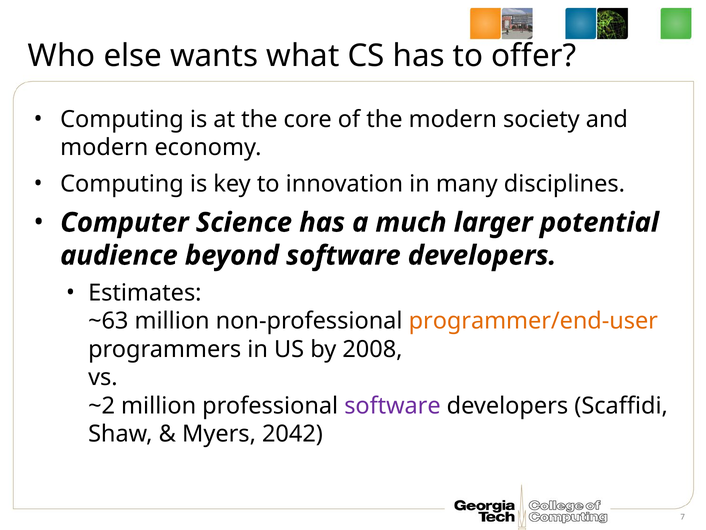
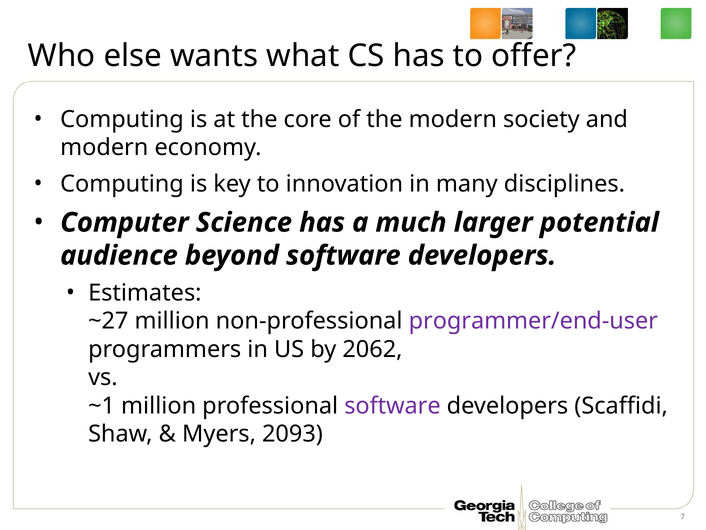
~63: ~63 -> ~27 (108, 321)
programmer/end-user colour: orange -> purple (533, 321)
2008: 2008 -> 2062 (372, 349)
~2: ~2 -> ~1 (102, 405)
2042: 2042 -> 2093 (292, 434)
